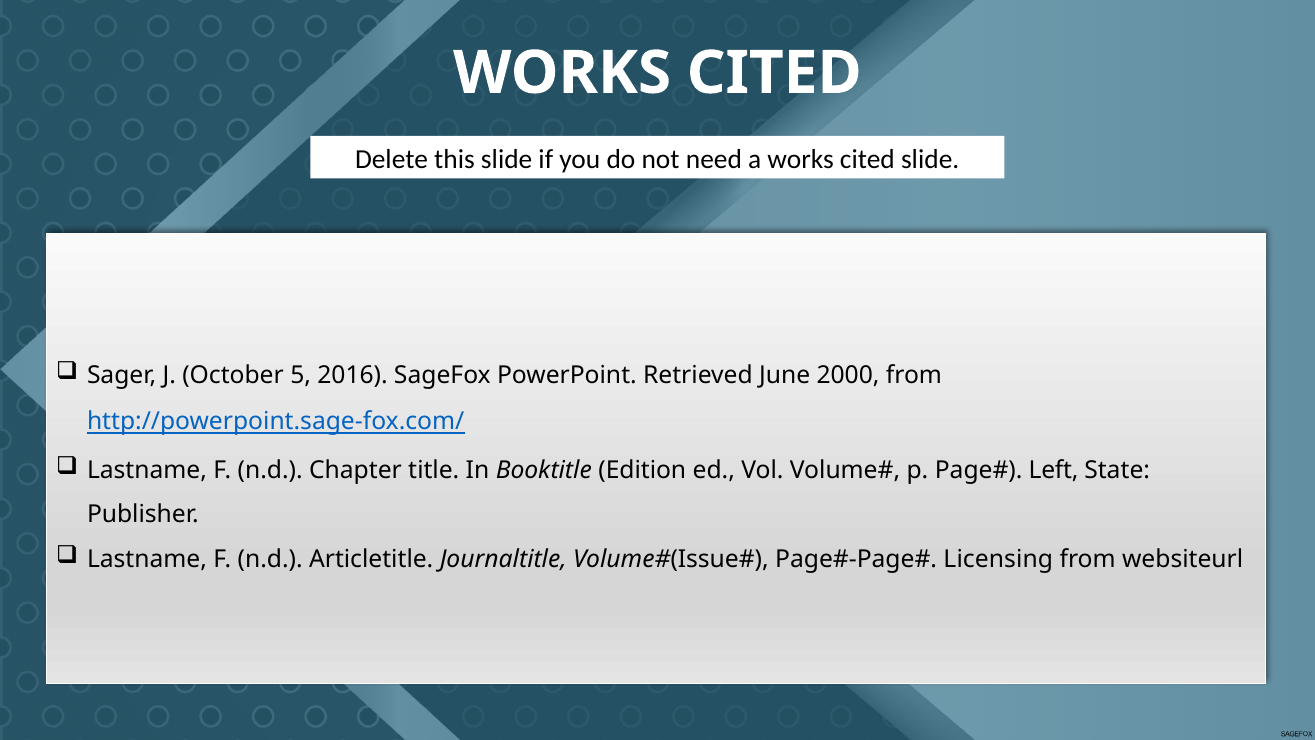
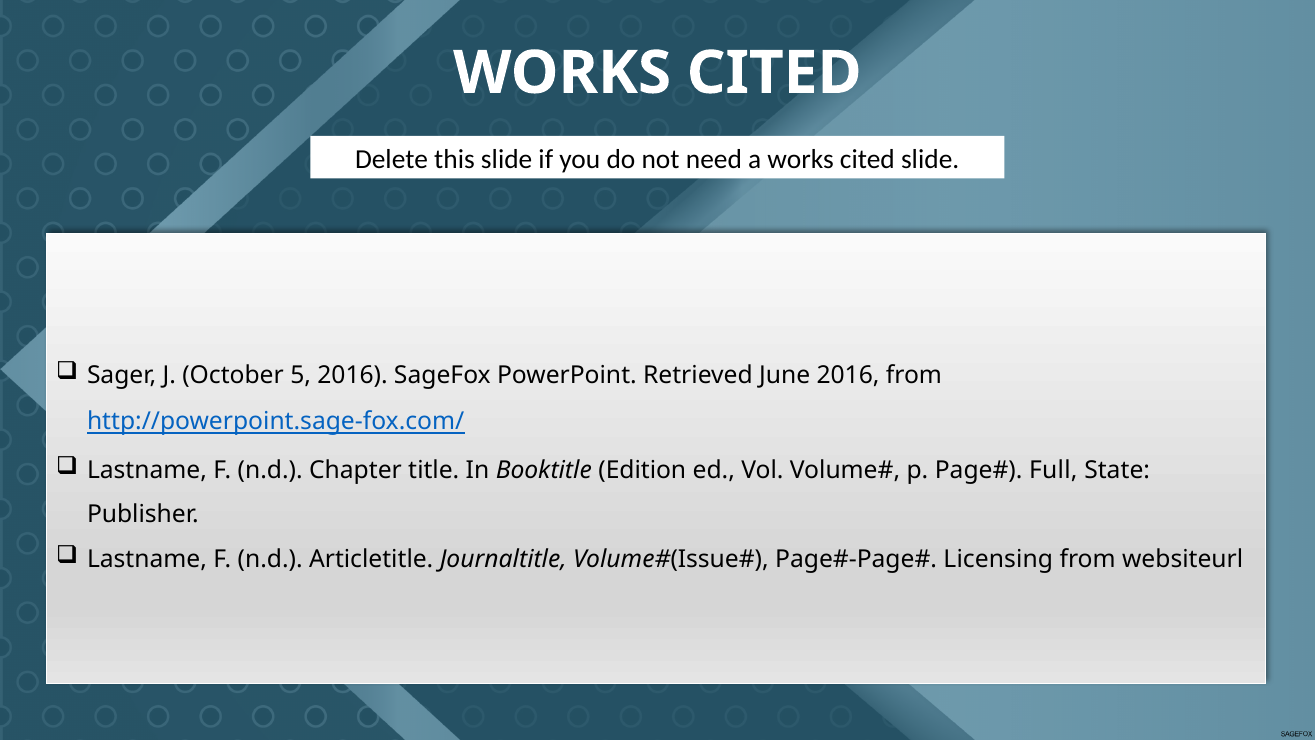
June 2000: 2000 -> 2016 (848, 375)
Left: Left -> Full (1053, 470)
